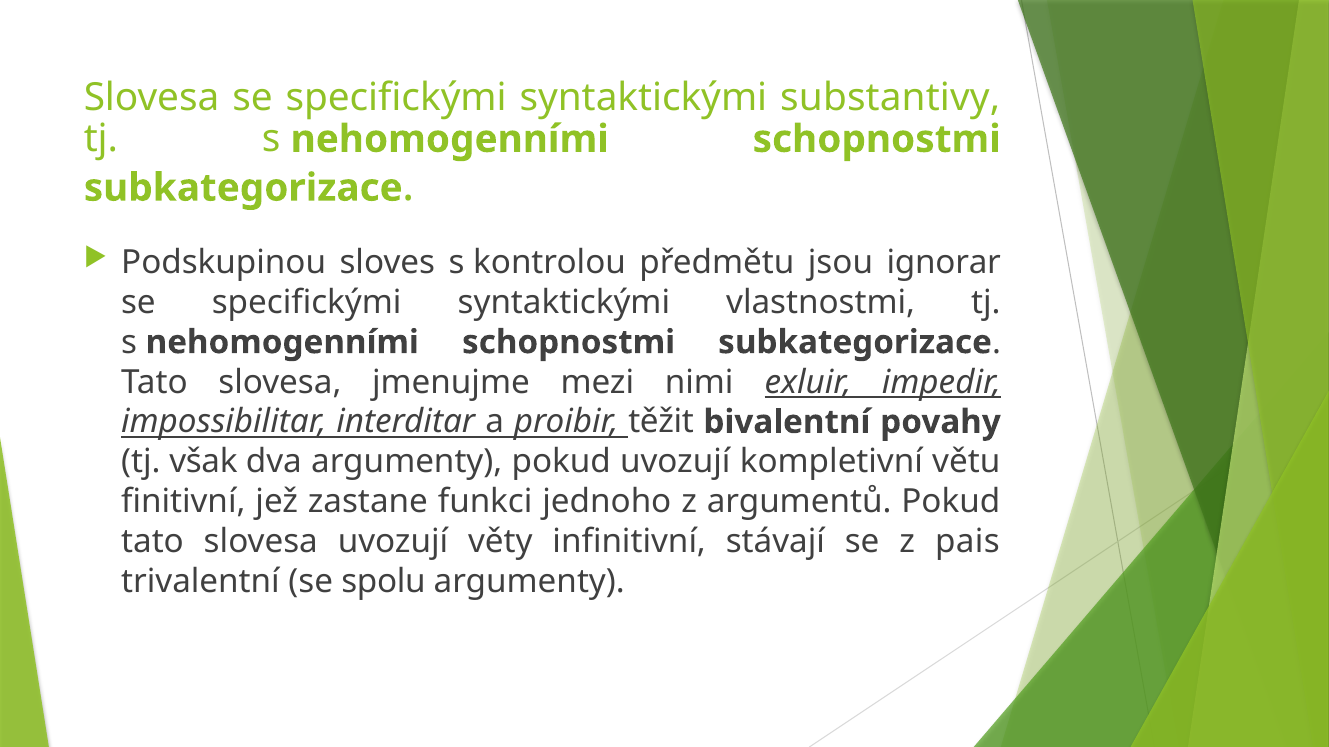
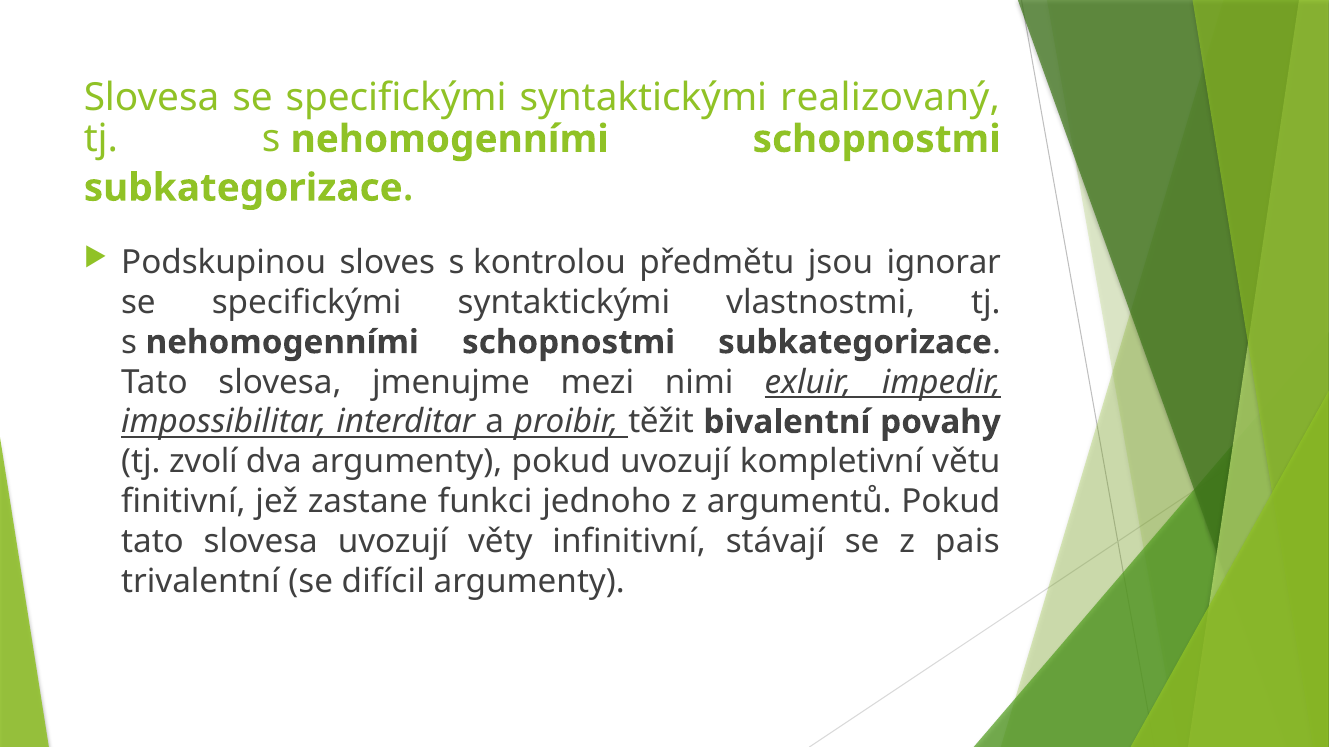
substantivy: substantivy -> realizovaný (890, 97)
však: však -> zvolí (203, 462)
spolu: spolu -> difícil (383, 582)
